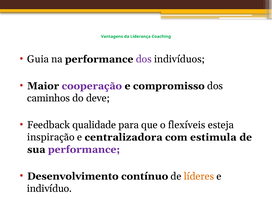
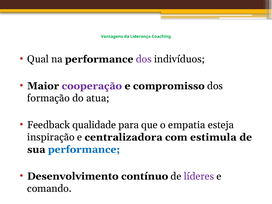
Guia: Guia -> Qual (38, 59)
caminhos: caminhos -> formação (48, 98)
deve: deve -> atua (98, 98)
flexíveis: flexíveis -> empatia (187, 125)
performance colour: purple -> blue (84, 149)
líderes colour: orange -> purple (199, 176)
indivíduo: indivíduo -> comando (49, 188)
